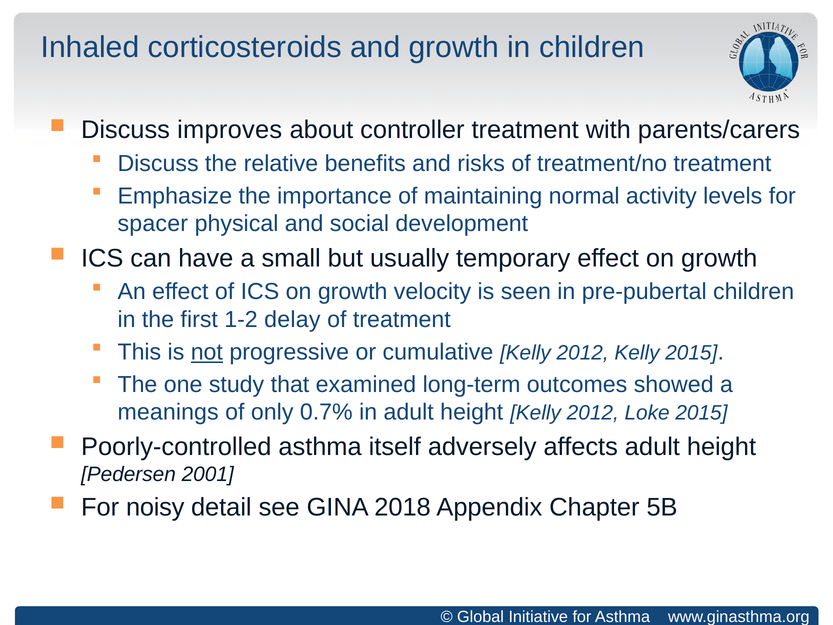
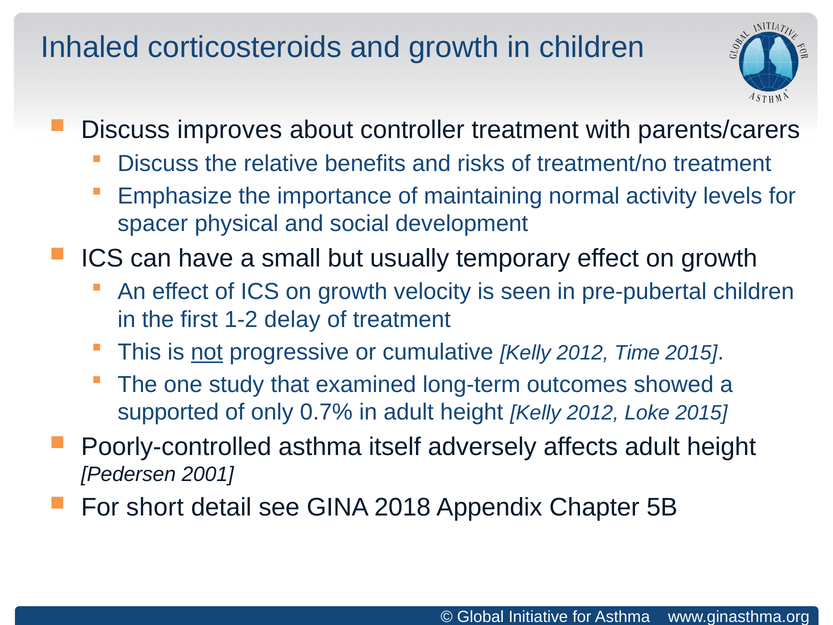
2012 Kelly: Kelly -> Time (637, 353)
meanings: meanings -> supported (168, 412)
noisy: noisy -> short (155, 507)
